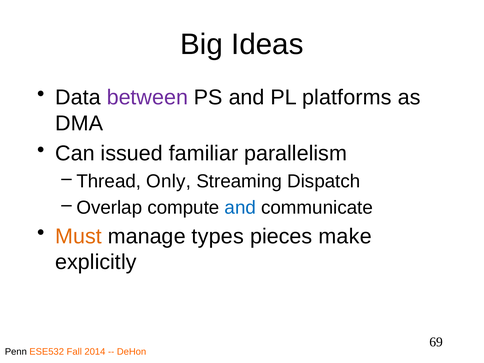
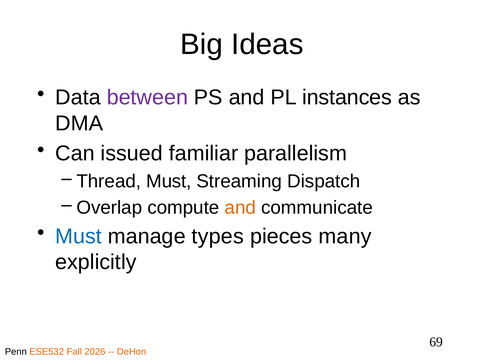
platforms: platforms -> instances (347, 97)
Thread Only: Only -> Must (169, 181)
and colour: blue -> orange (240, 208)
Must colour: orange -> blue (79, 236)
make: make -> many (345, 236)
2014: 2014 -> 2026 (95, 352)
